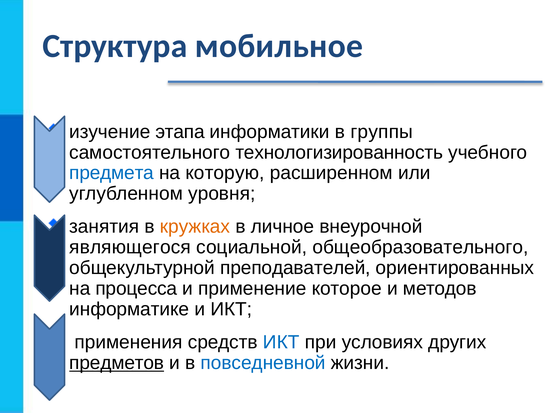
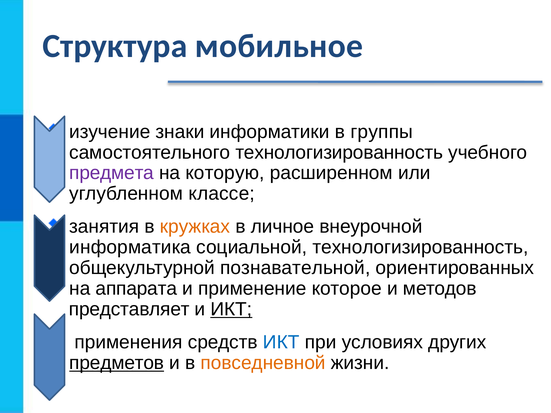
этапа: этапа -> знаки (180, 132)
предмета colour: blue -> purple (112, 173)
уровня: уровня -> классе (222, 194)
являющегося: являющегося -> информатика (130, 247)
социальной общеобразовательного: общеобразовательного -> технологизированность (420, 247)
преподавателей: преподавателей -> познавательной (295, 268)
процесса: процесса -> аппарата (136, 289)
информатике: информатике -> представляет (129, 309)
ИКТ underline: none -> present (231, 309)
повседневной colour: blue -> orange (263, 363)
